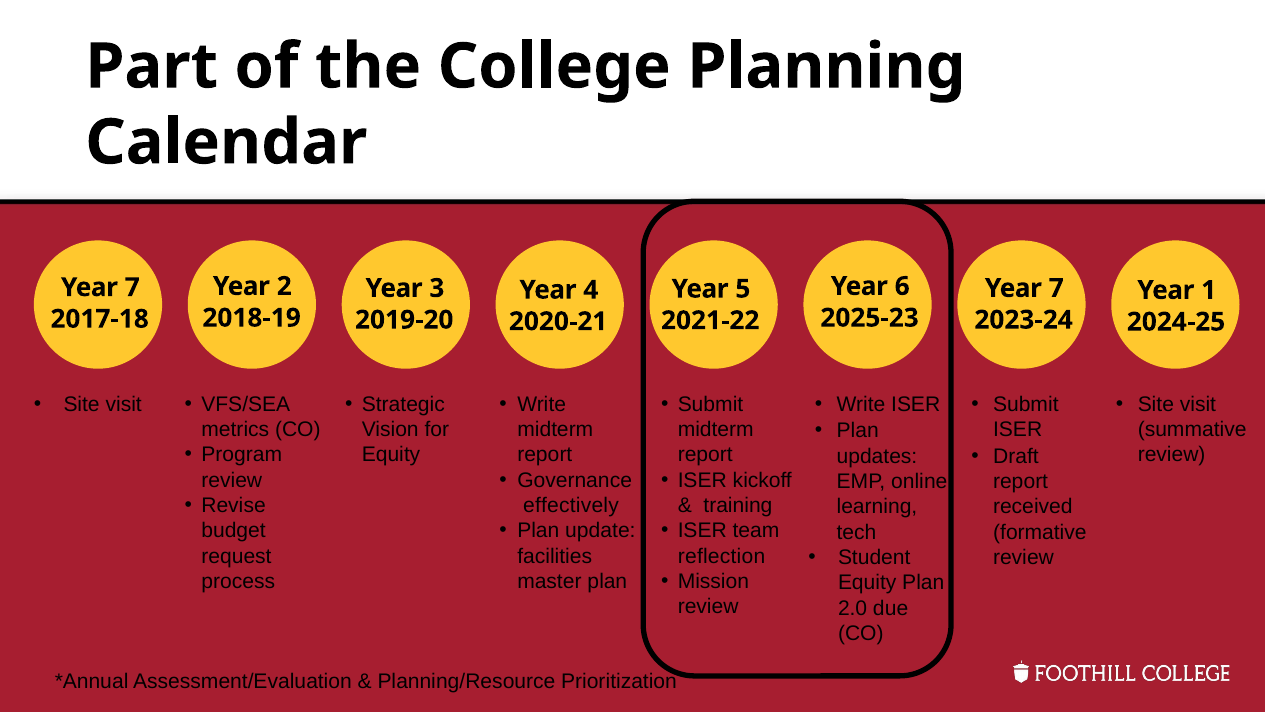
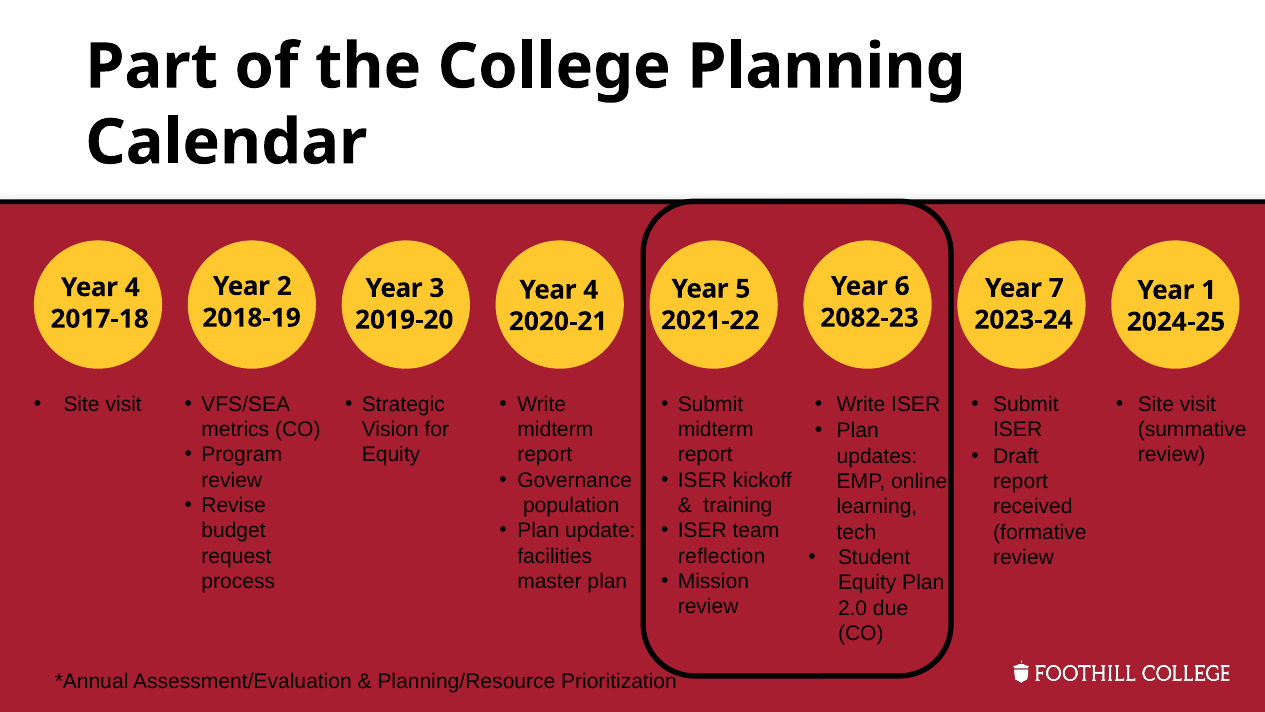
7: 7 -> 4 (132, 287)
2025-23: 2025-23 -> 2082-23 (870, 318)
effectively: effectively -> population (571, 505)
